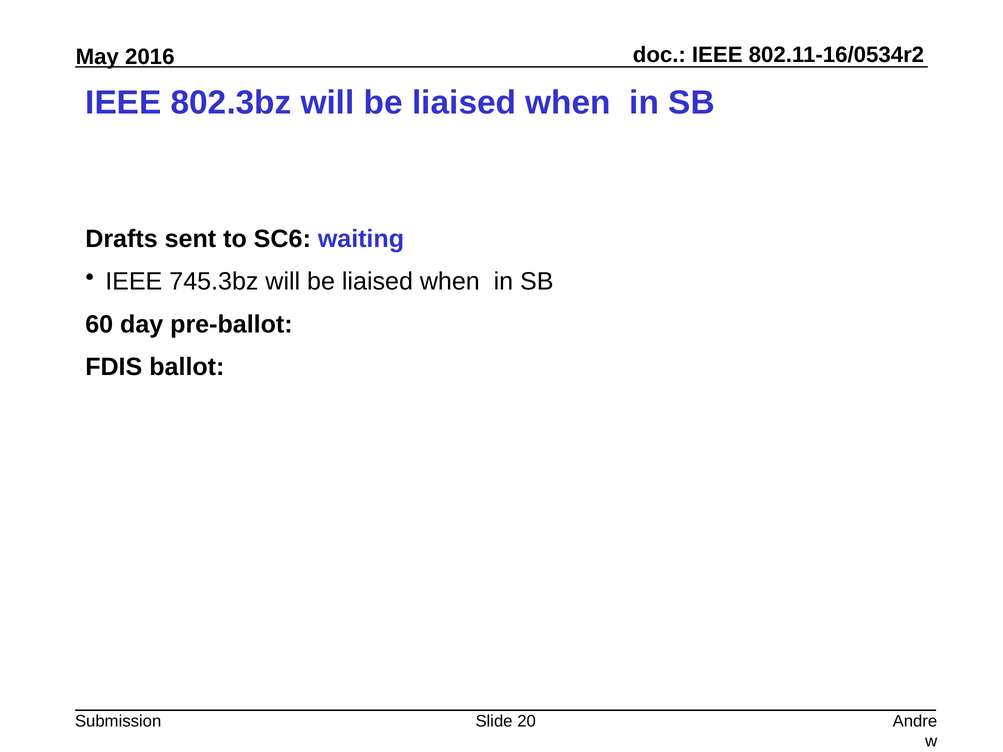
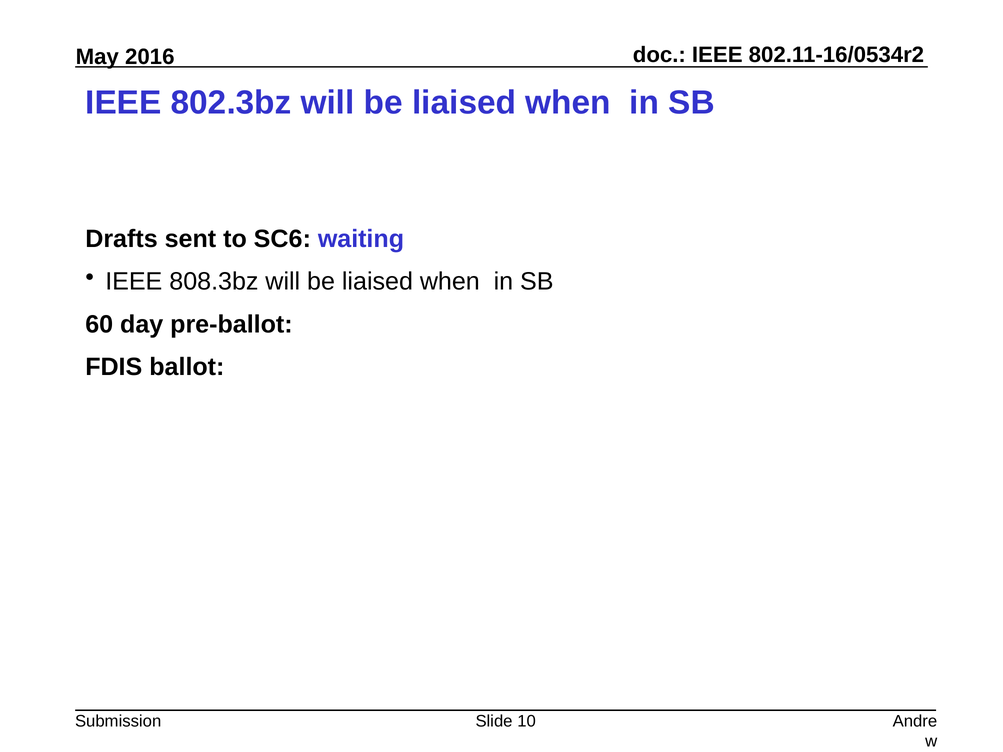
745.3bz: 745.3bz -> 808.3bz (214, 282)
20: 20 -> 10 (527, 721)
